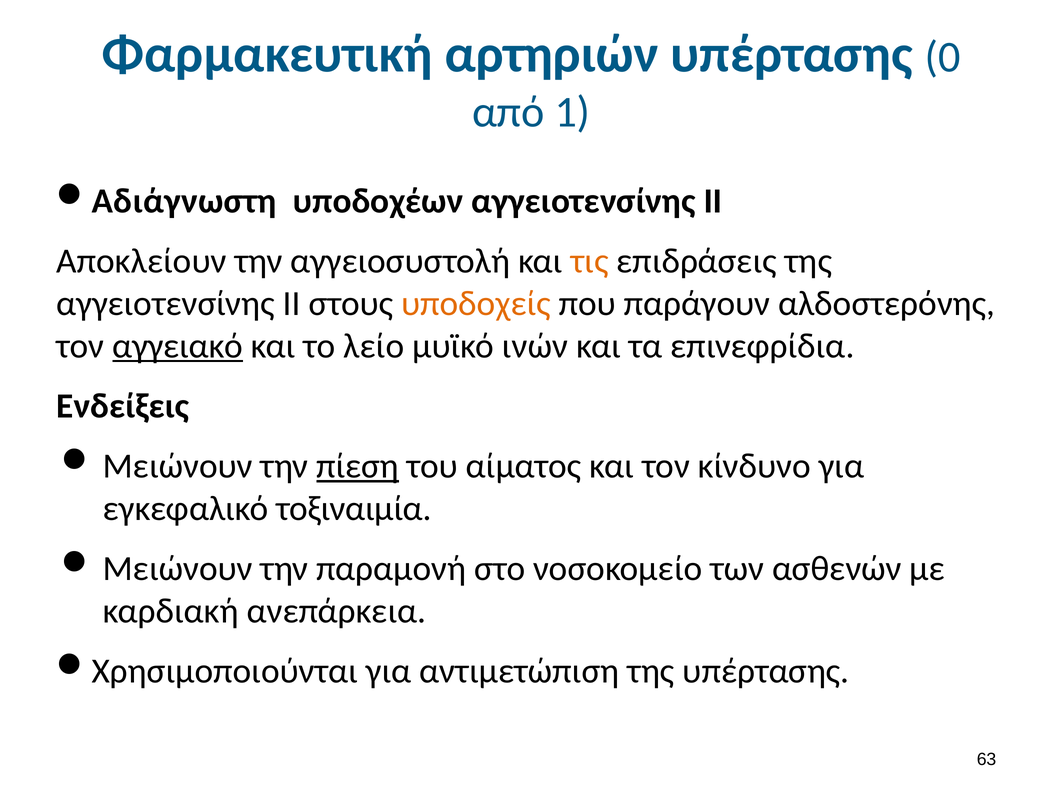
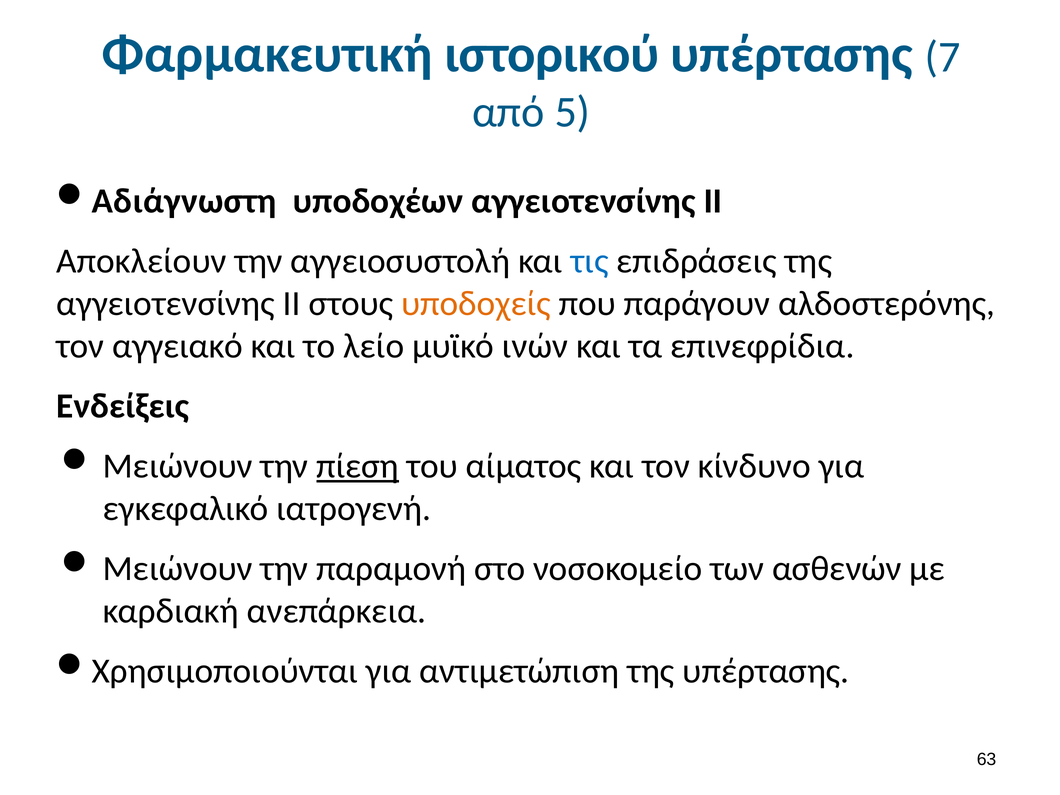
αρτηριών: αρτηριών -> ιστορικού (552, 54)
0: 0 -> 7 (943, 57)
1: 1 -> 5 (572, 112)
τις colour: orange -> blue (590, 261)
αγγειακό underline: present -> none (178, 346)
τοξιναιμία: τοξιναιμία -> ιατρογενή (354, 508)
